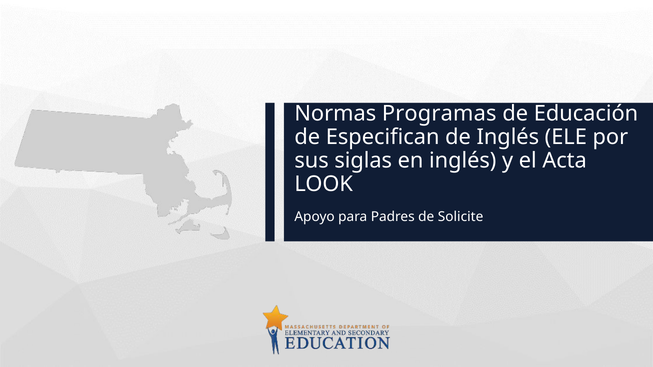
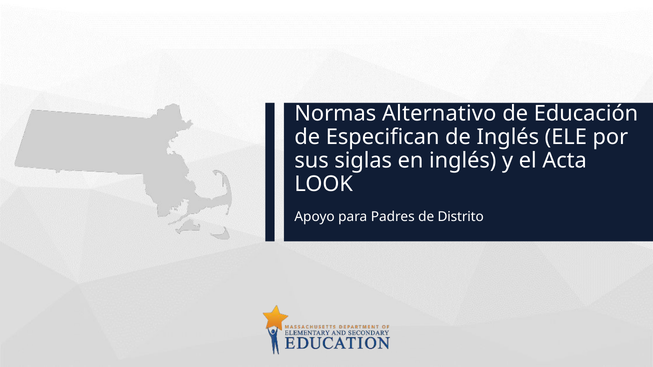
Programas: Programas -> Alternativo (439, 114)
Solicite: Solicite -> Distrito (461, 217)
